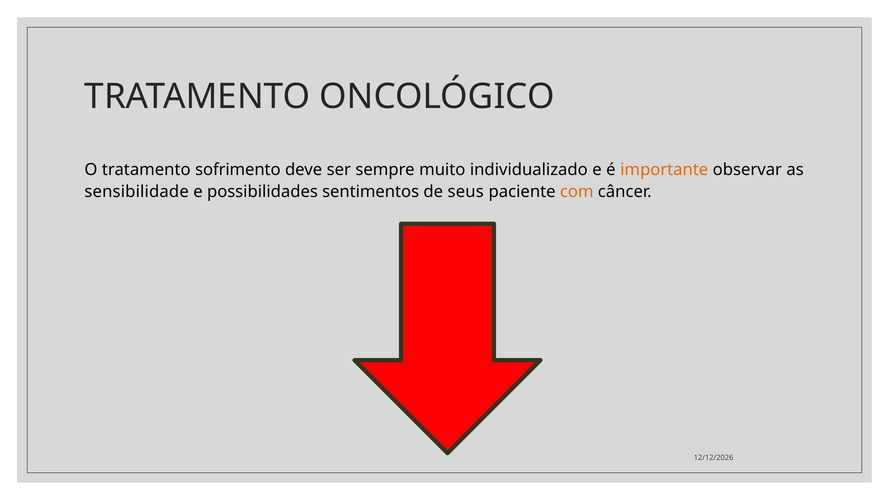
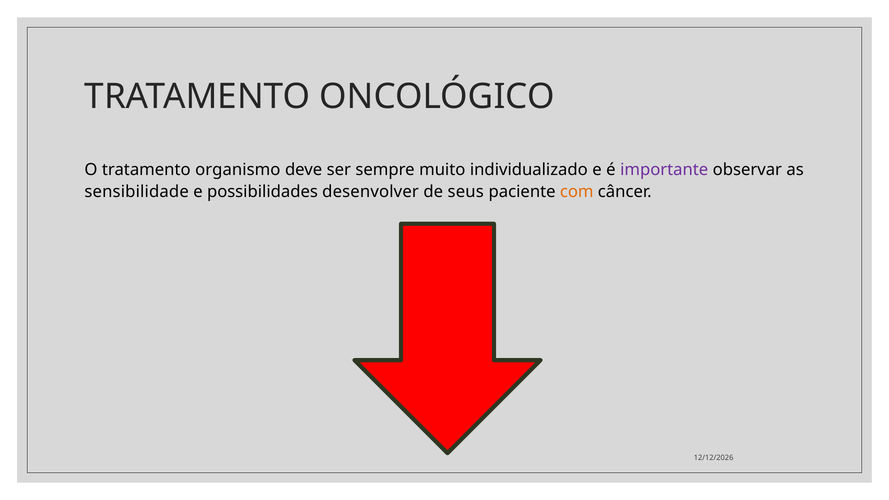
sofrimento: sofrimento -> organismo (238, 170)
importante colour: orange -> purple (664, 170)
sentimentos: sentimentos -> desenvolver (371, 192)
